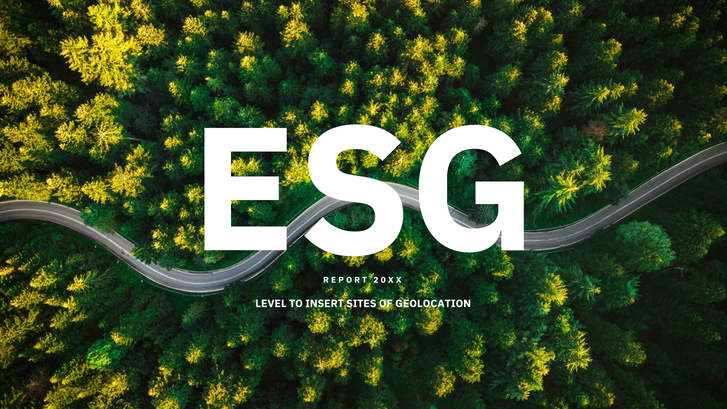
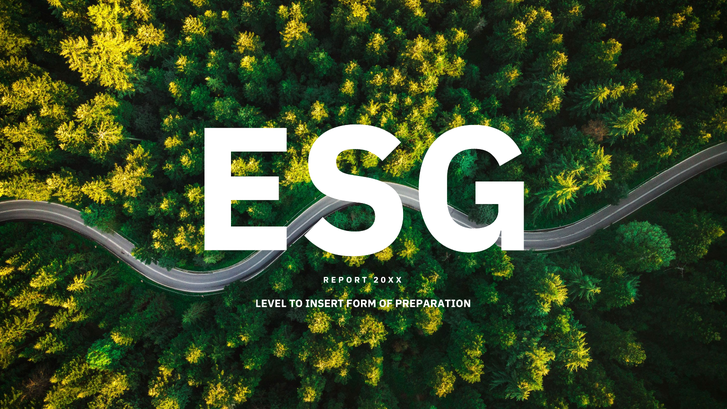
SITES: SITES -> FORM (361, 304)
GEOLOCATION: GEOLOCATION -> PREPARATION (433, 304)
